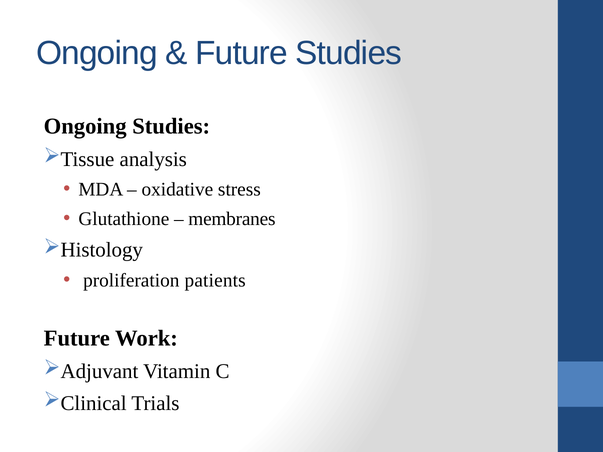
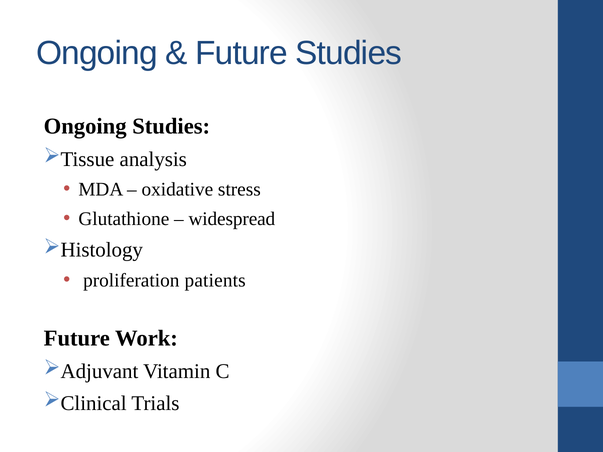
membranes: membranes -> widespread (232, 219)
